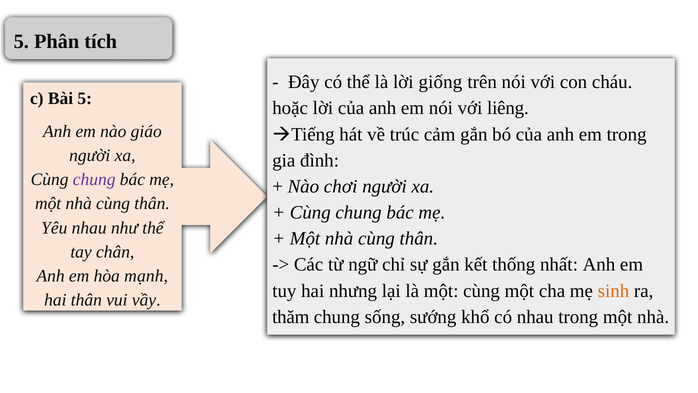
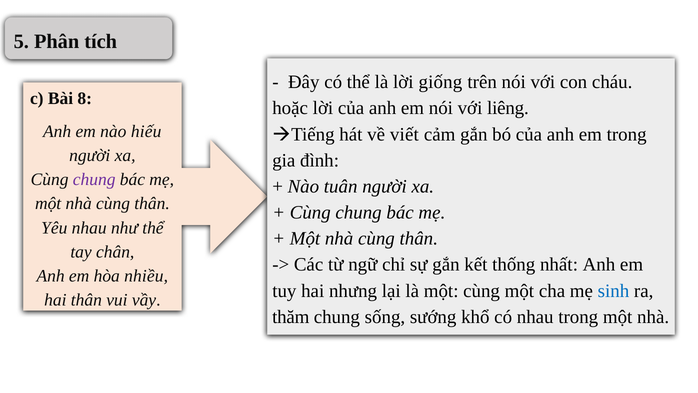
Bài 5: 5 -> 8 (85, 98)
giáo: giáo -> hiếu (146, 131)
trúc: trúc -> viết (404, 134)
chơi: chơi -> tuân (341, 186)
mạnh: mạnh -> nhiều (146, 276)
sinh colour: orange -> blue (613, 291)
